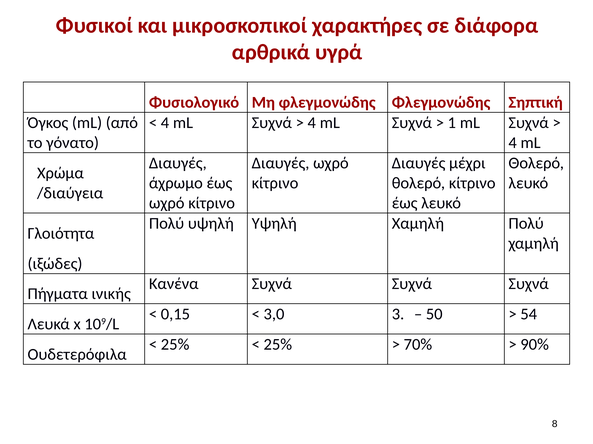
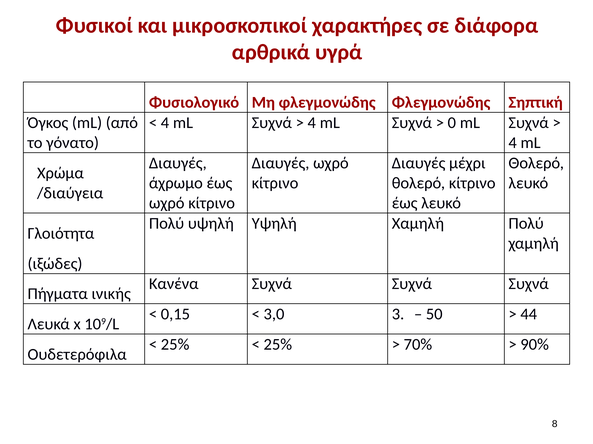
1: 1 -> 0 (452, 123)
54: 54 -> 44 (529, 315)
